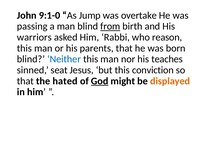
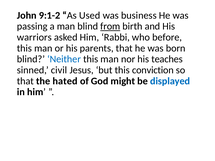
9:1-0: 9:1-0 -> 9:1-2 (50, 15)
Jump: Jump -> Used (90, 15)
overtake: overtake -> business (139, 15)
reason: reason -> before (167, 37)
seat: seat -> civil (59, 70)
God underline: present -> none (100, 81)
displayed colour: orange -> blue (170, 81)
